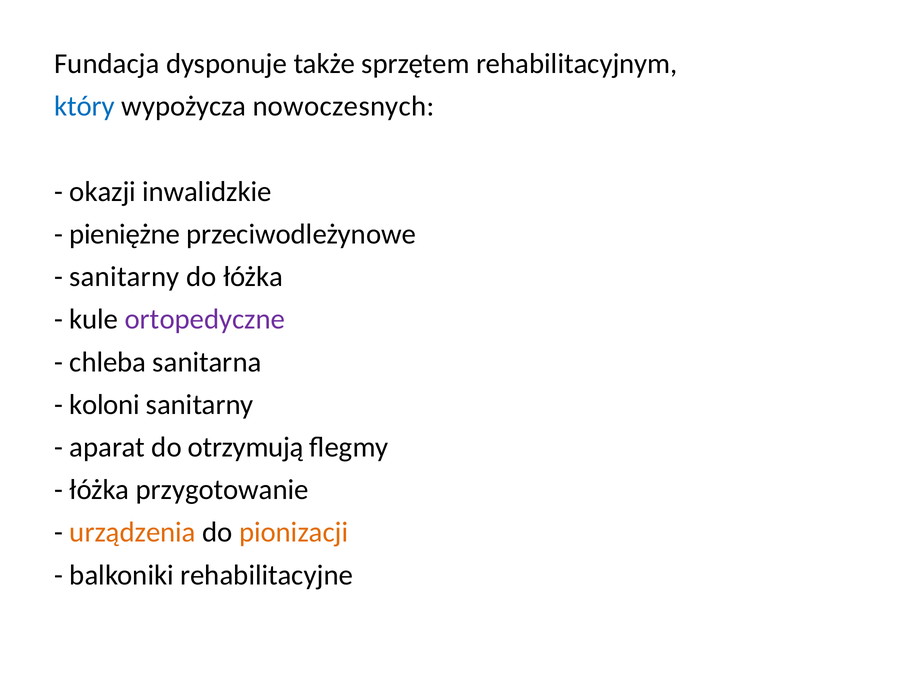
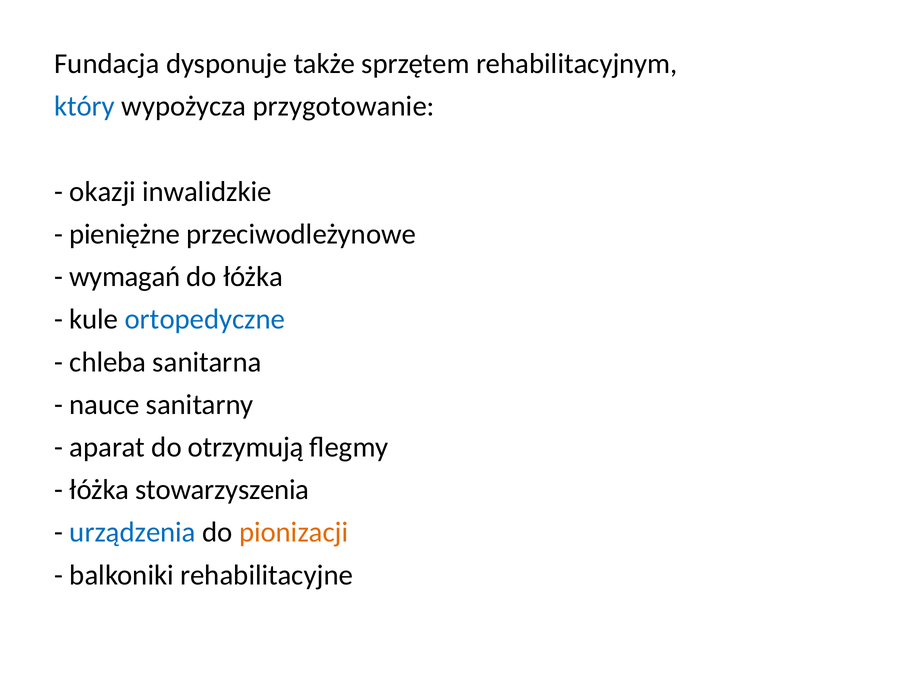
nowoczesnych: nowoczesnych -> przygotowanie (344, 106)
sanitarny: sanitarny -> wymagań (125, 277)
ortopedyczne colour: purple -> blue (205, 320)
koloni: koloni -> nauce (104, 405)
przygotowanie: przygotowanie -> stowarzyszenia (222, 490)
urządzenia colour: orange -> blue (133, 533)
